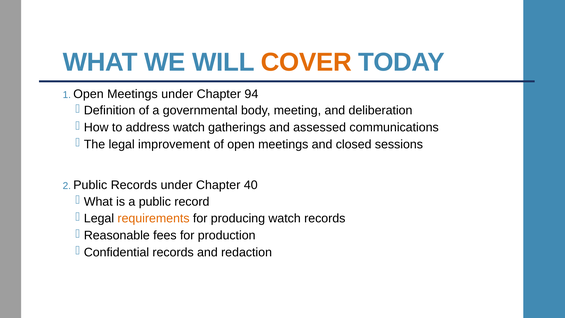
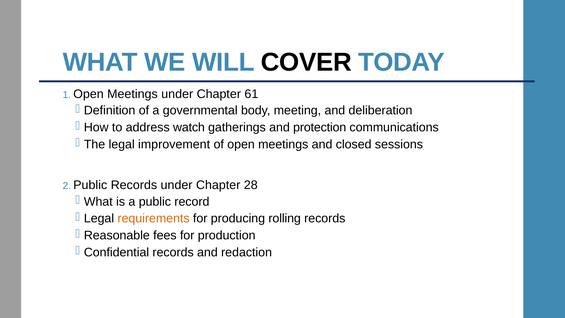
COVER colour: orange -> black (306, 62)
94: 94 -> 61 (251, 94)
assessed: assessed -> protection (320, 127)
40: 40 -> 28 (251, 185)
producing watch: watch -> rolling (285, 218)
